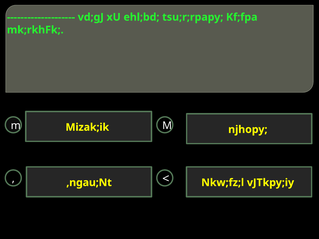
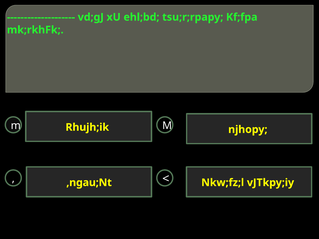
Mizak;ik: Mizak;ik -> Rhujh;ik (87, 127)
